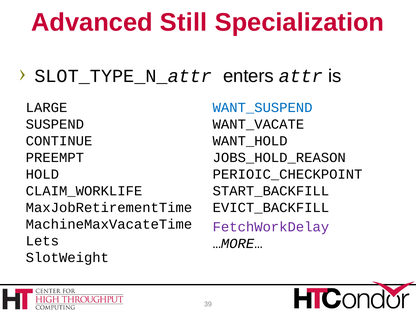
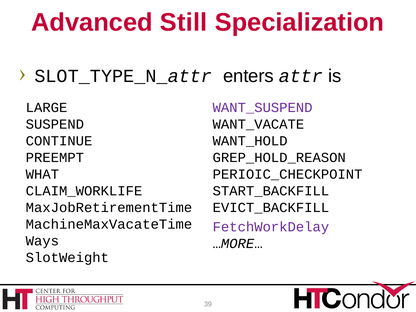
WANT_SUSPEND colour: blue -> purple (263, 108)
JOBS_HOLD_REASON: JOBS_HOLD_REASON -> GREP_HOLD_REASON (279, 158)
HOLD: HOLD -> WHAT (42, 174)
Lets: Lets -> Ways (42, 241)
